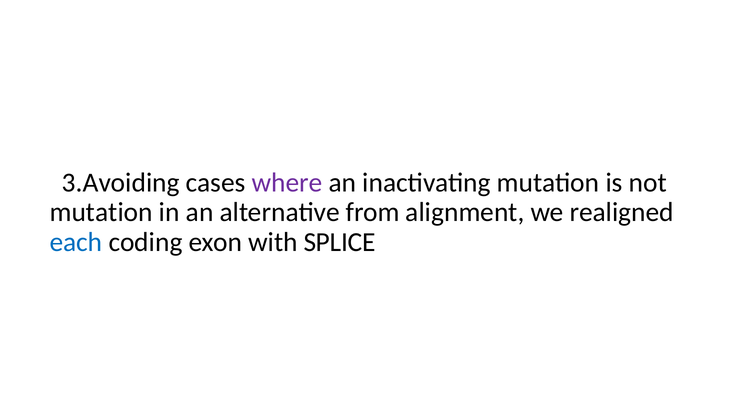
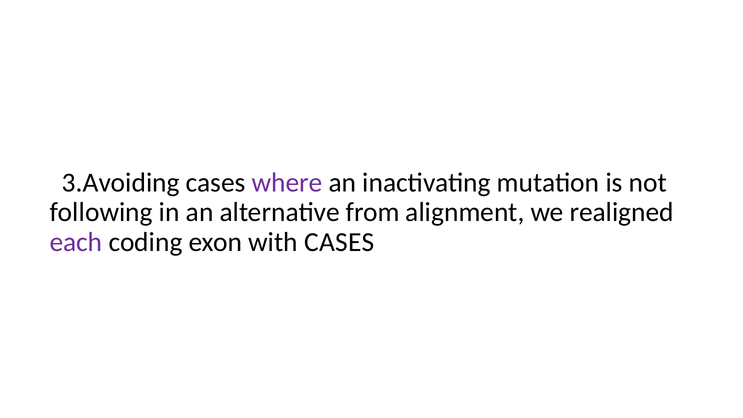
mutation: mutation -> following (101, 212)
each colour: blue -> purple (76, 242)
with SPLICE: SPLICE -> CASES (339, 242)
